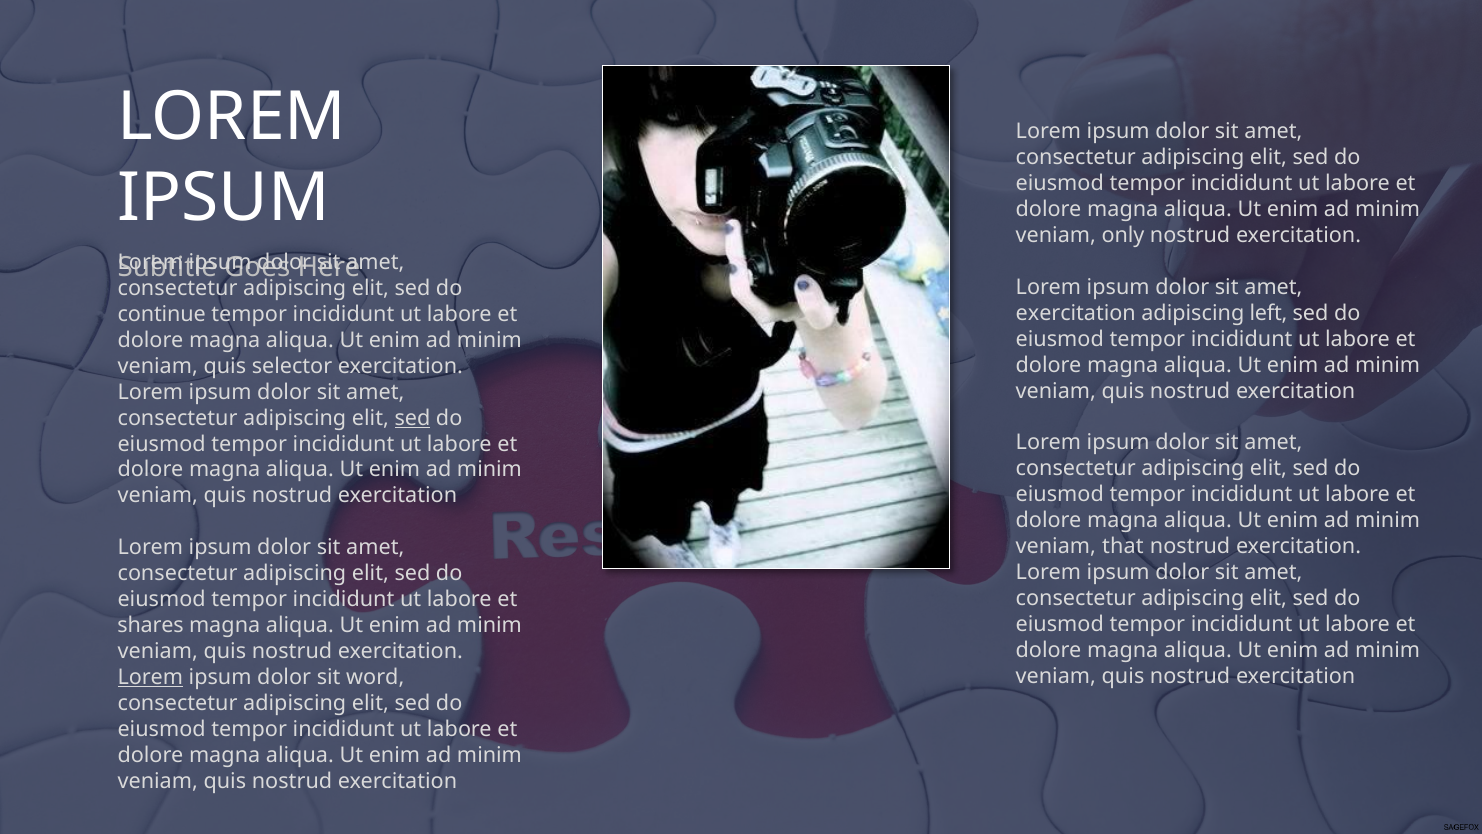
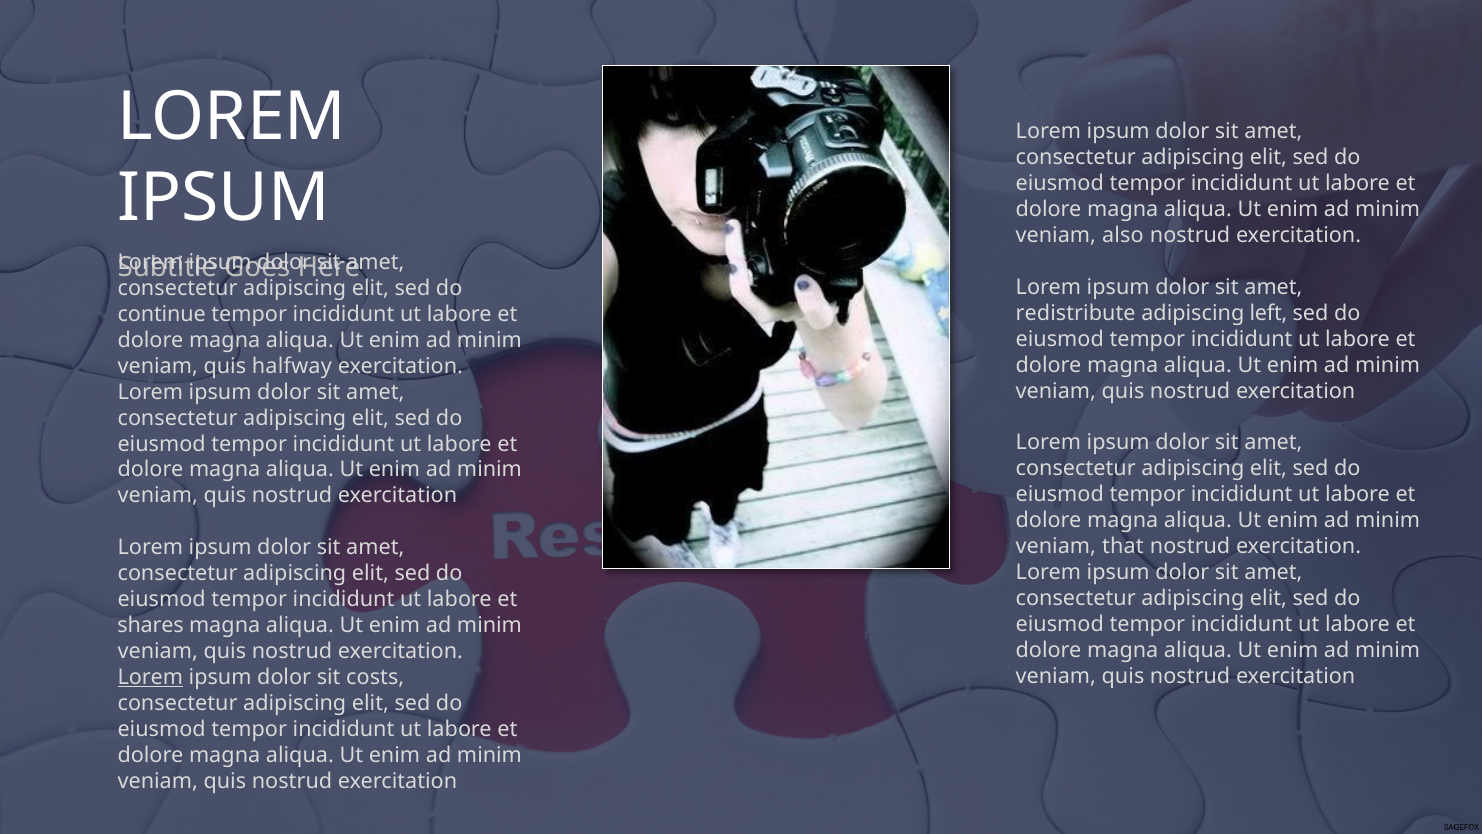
only: only -> also (1123, 235)
exercitation: exercitation -> redistribute (1076, 313)
selector: selector -> halfway (292, 366)
sed underline: present -> none (412, 418)
word: word -> costs (375, 677)
